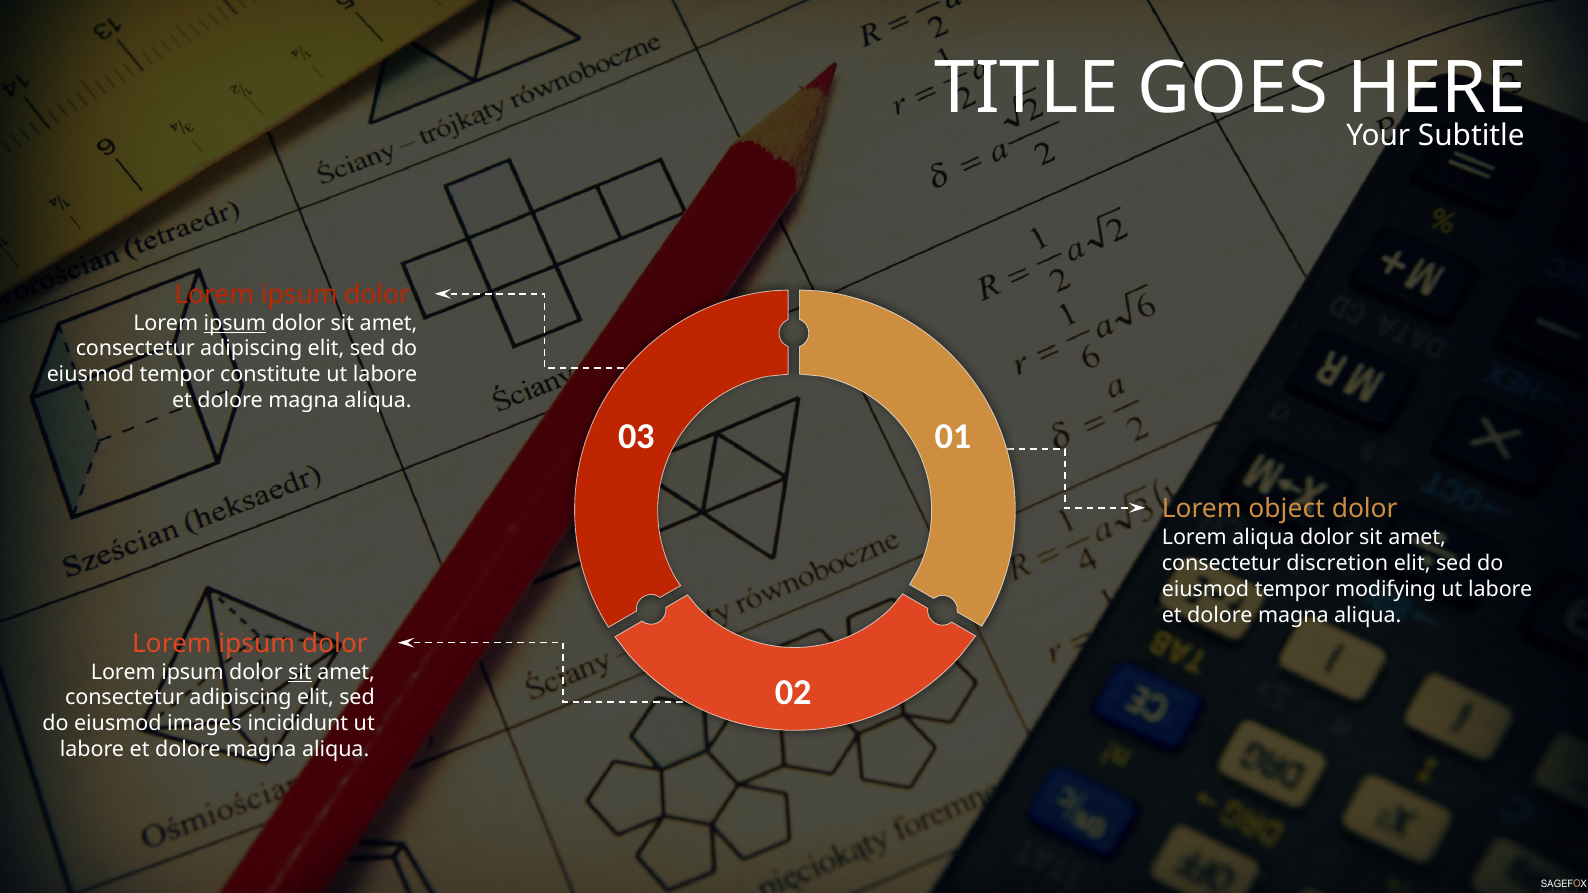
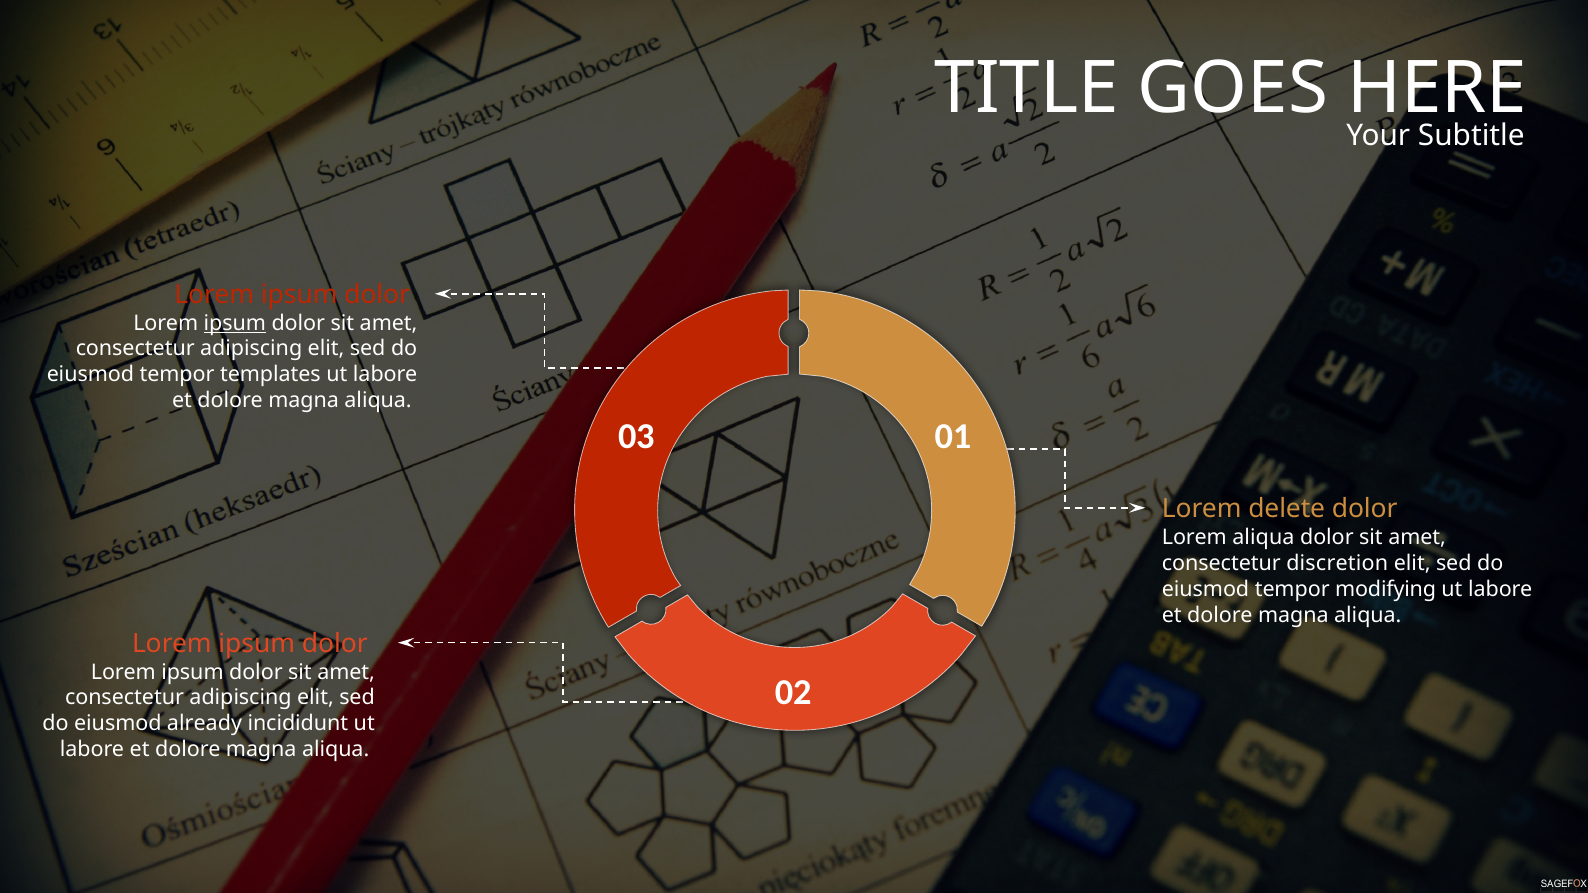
constitute: constitute -> templates (270, 375)
object: object -> delete (1287, 509)
sit underline: present -> none (300, 672)
images: images -> already (204, 724)
